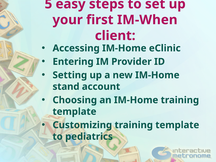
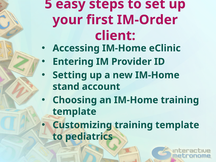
IM-When: IM-When -> IM-Order (147, 20)
